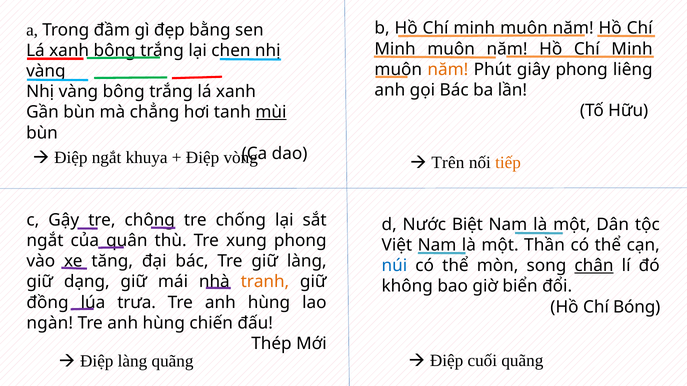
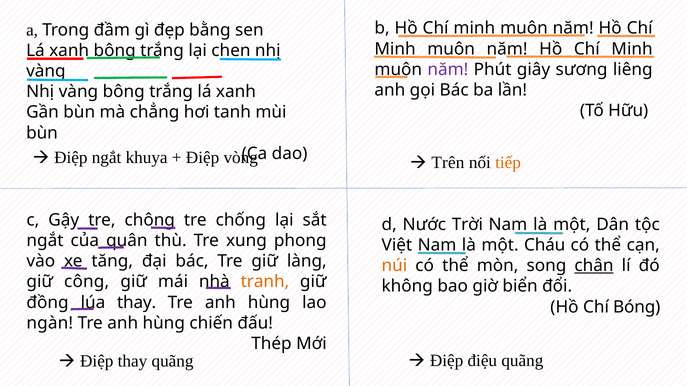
năm colour: orange -> purple (448, 70)
giây phong: phong -> sương (582, 70)
mùi underline: present -> none (271, 112)
Biệt: Biệt -> Trời (467, 225)
Thần: Thần -> Cháu (545, 245)
núi colour: blue -> orange (394, 266)
dạng: dạng -> công (87, 282)
trưa: trưa -> thay (137, 303)
Điệp làng: làng -> thay (132, 362)
cuối: cuối -> điệu (482, 361)
